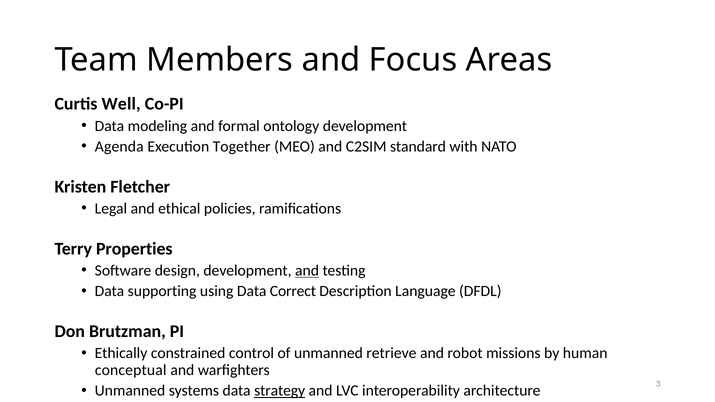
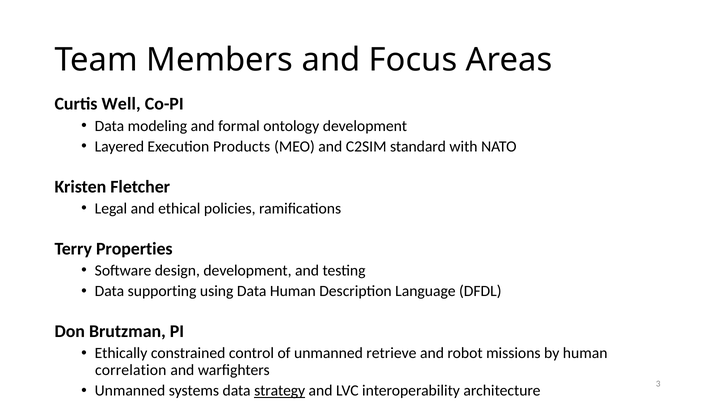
Agenda: Agenda -> Layered (119, 147)
Together: Together -> Products (242, 147)
and underline: present -> none (307, 271)
Data Correct: Correct -> Human (293, 291)
conceptual: conceptual -> correlation (131, 370)
